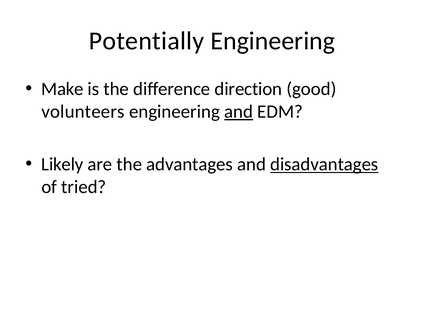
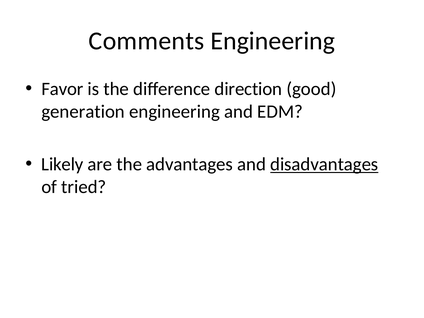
Potentially: Potentially -> Comments (147, 41)
Make: Make -> Favor (62, 89)
volunteers: volunteers -> generation (83, 112)
and underline: present -> none (239, 112)
